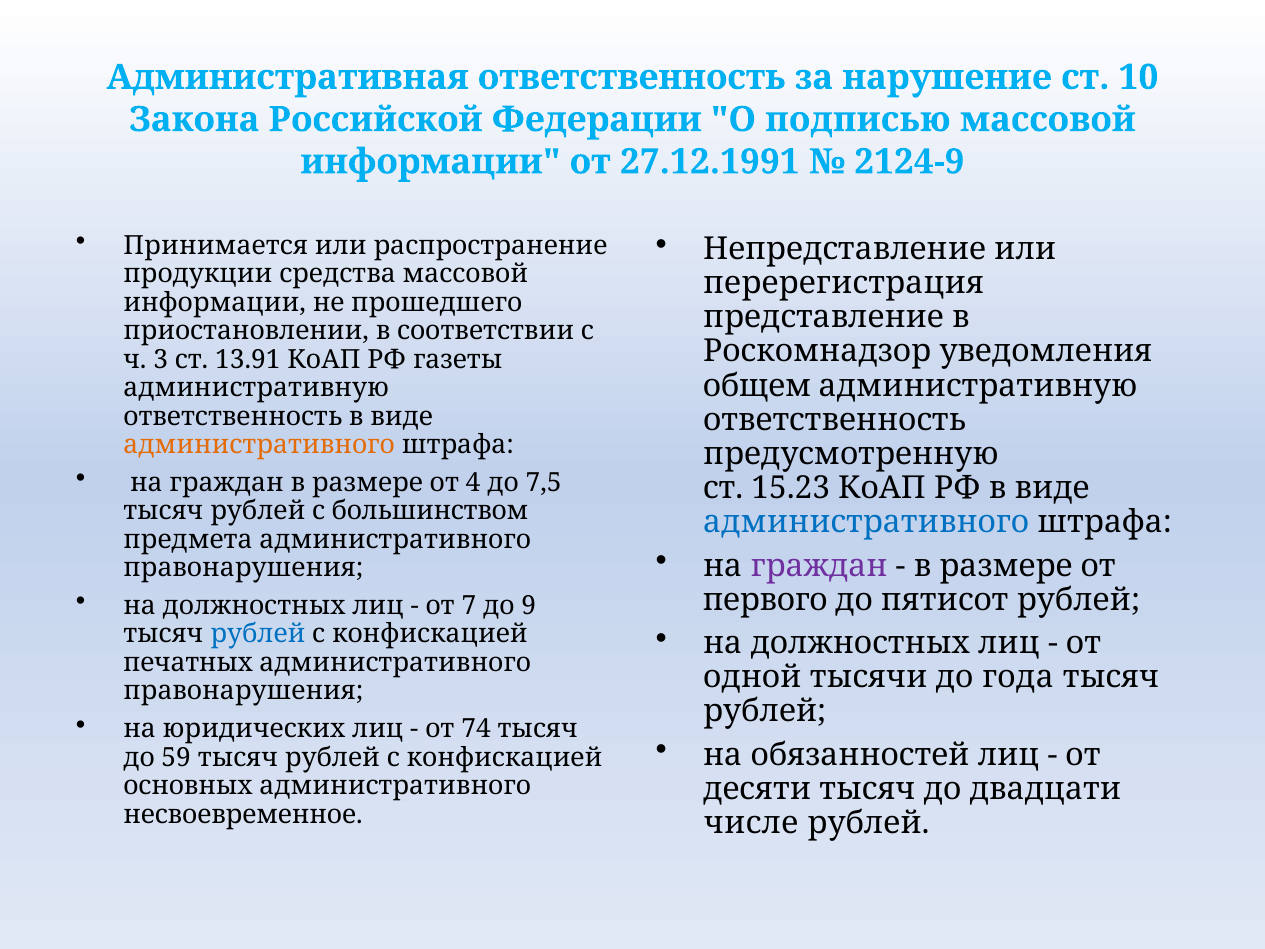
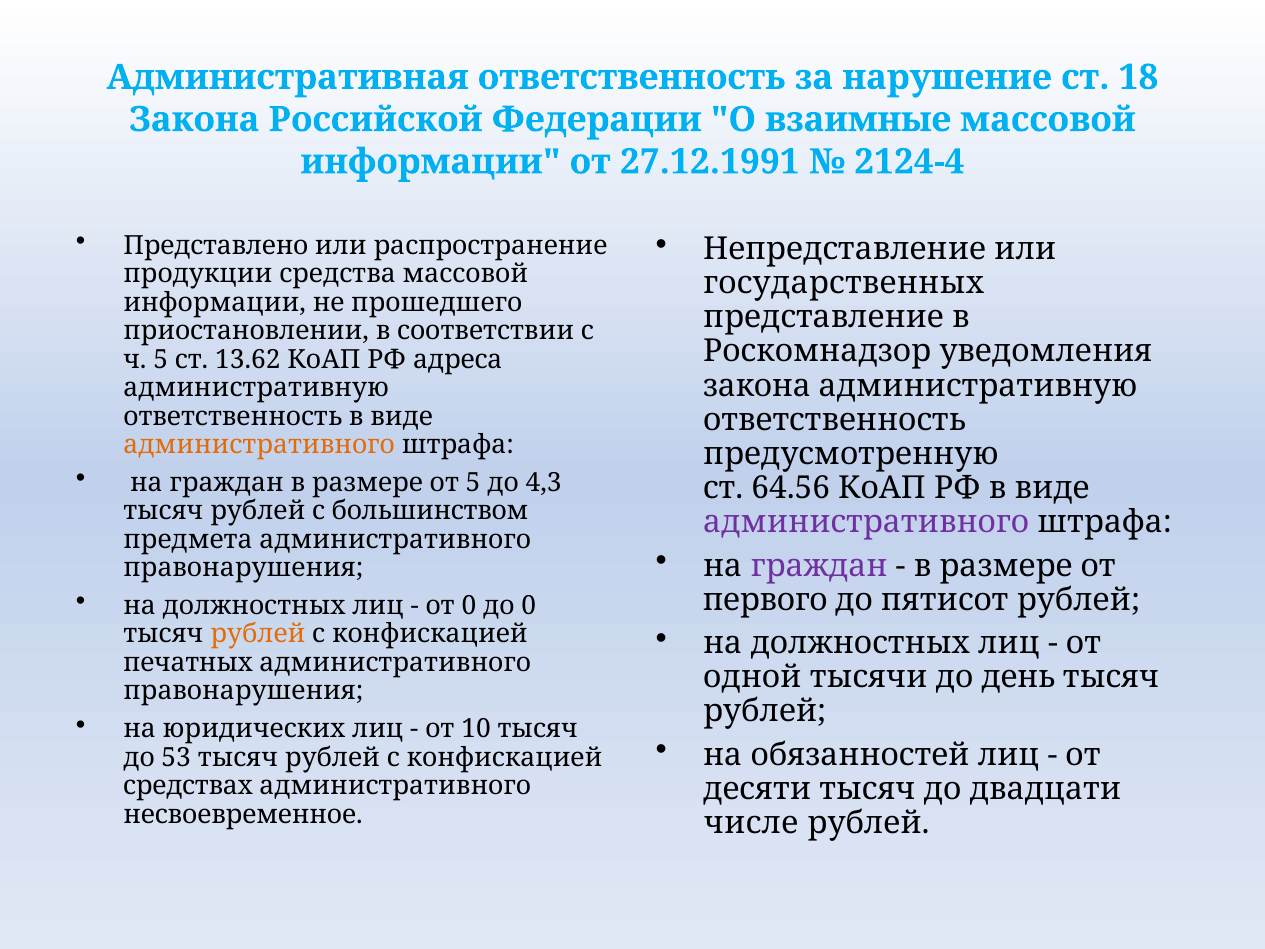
10: 10 -> 18 (1138, 77)
подписью: подписью -> взаимные (858, 120)
2124-9: 2124-9 -> 2124-4 (909, 162)
Принимается: Принимается -> Представлено (216, 245)
перерегистрация: перерегистрация -> государственных (844, 283)
ч 3: 3 -> 5 (161, 359)
13.91: 13.91 -> 13.62 (248, 359)
газеты: газеты -> адреса (458, 359)
общем: общем -> закона (757, 386)
от 4: 4 -> 5 (473, 482)
7,5: 7,5 -> 4,3 (544, 482)
15.23: 15.23 -> 64.56 (791, 488)
административного colour: blue -> purple (866, 522)
от 7: 7 -> 0 (469, 606)
до 9: 9 -> 0 (529, 606)
рублей colour: blue -> orange (258, 634)
года: года -> день (1018, 677)
74: 74 -> 10 (476, 729)
59: 59 -> 53 (176, 757)
основных: основных -> средствах (188, 786)
